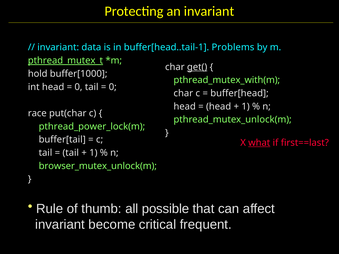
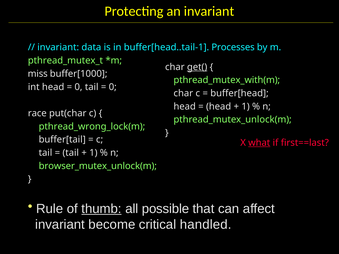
Problems: Problems -> Processes (233, 47)
pthread_mutex_t underline: present -> none (65, 61)
hold: hold -> miss (38, 74)
pthread_power_lock(m: pthread_power_lock(m -> pthread_wrong_lock(m (92, 127)
thumb underline: none -> present (102, 209)
frequent: frequent -> handled (206, 225)
